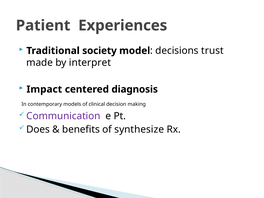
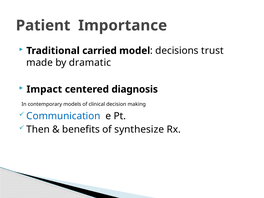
Experiences: Experiences -> Importance (123, 25)
society: society -> carried (100, 51)
interpret: interpret -> dramatic (90, 63)
Communication colour: purple -> blue (63, 116)
Does: Does -> Then (38, 129)
